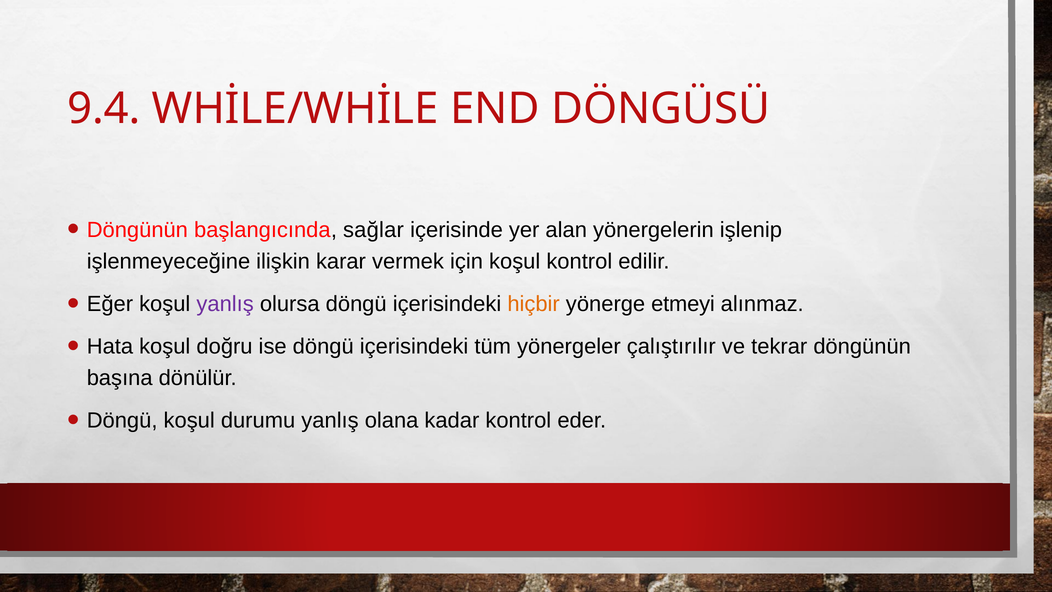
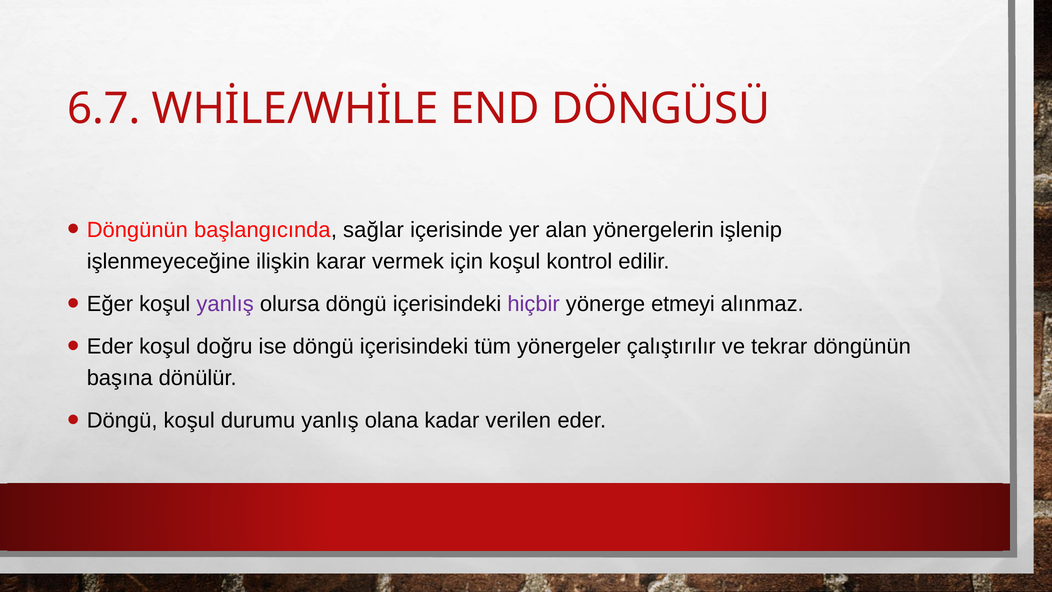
9.4: 9.4 -> 6.7 (104, 109)
hiçbir colour: orange -> purple (534, 304)
Hata: Hata -> Eder (110, 346)
kadar kontrol: kontrol -> verilen (518, 420)
